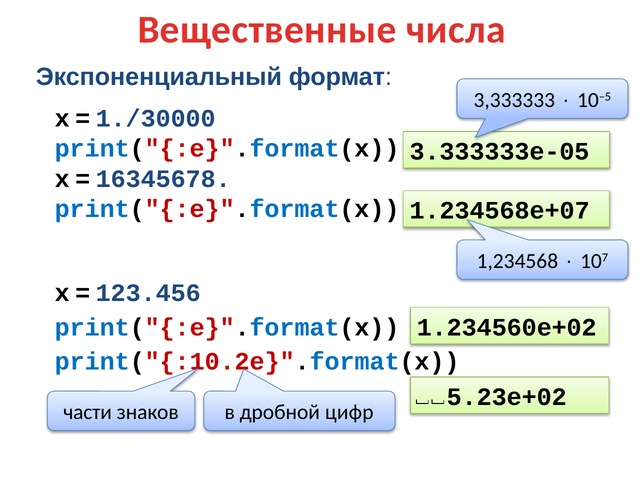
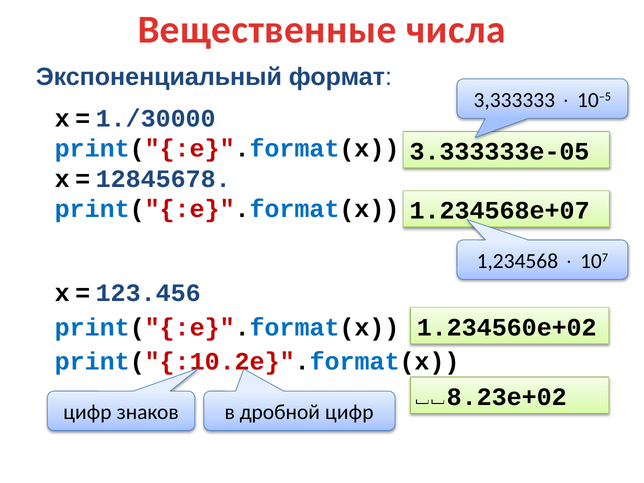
16345678: 16345678 -> 12845678 (163, 179)
5.23e+02: 5.23e+02 -> 8.23e+02 (507, 397)
части: части -> цифр (87, 412)
